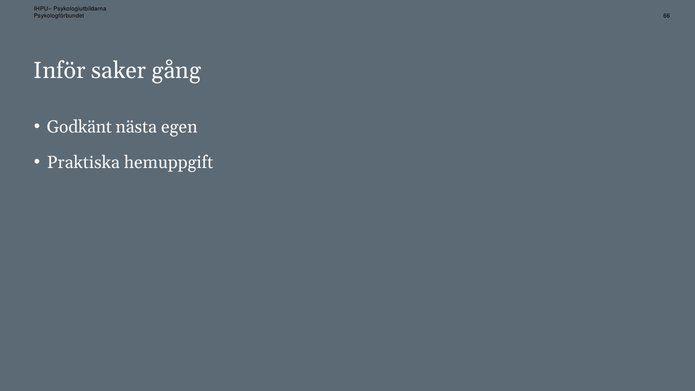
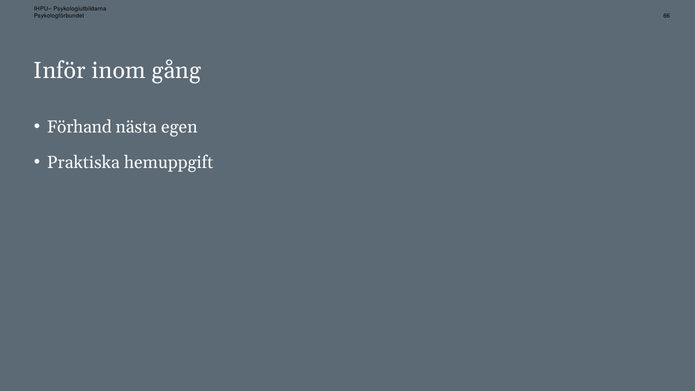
saker: saker -> inom (119, 70)
Godkänt: Godkänt -> Förhand (79, 127)
